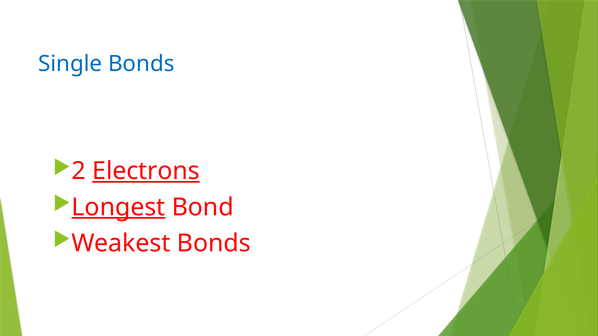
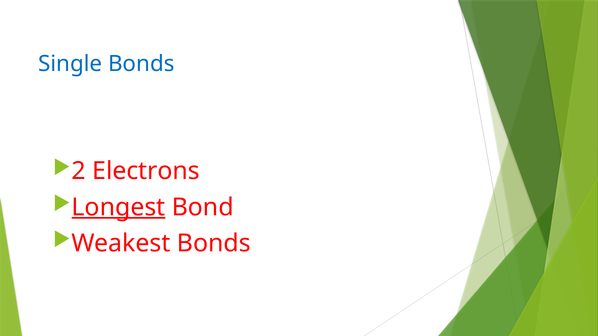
Electrons underline: present -> none (146, 171)
